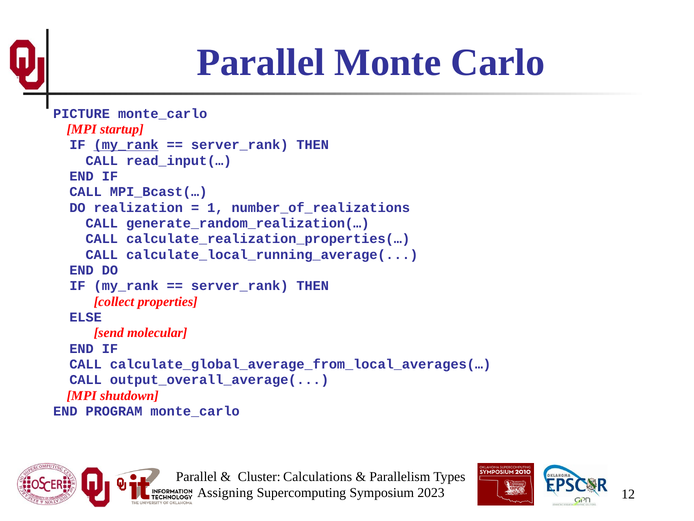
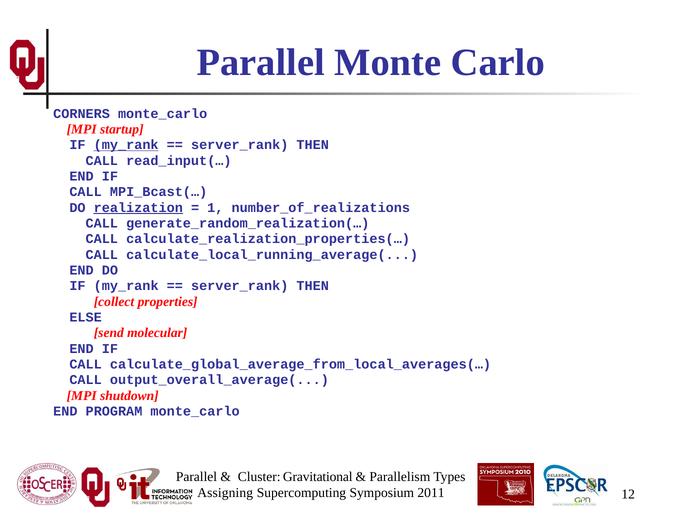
PICTURE: PICTURE -> CORNERS (82, 113)
realization underline: none -> present (138, 207)
Calculations: Calculations -> Gravitational (318, 476)
2023: 2023 -> 2011 (431, 492)
